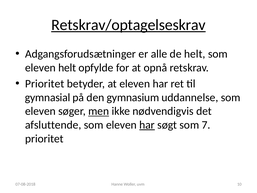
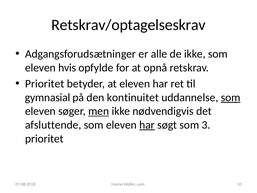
Retskrav/optagelseskrav underline: present -> none (128, 25)
de helt: helt -> ikke (195, 54)
eleven helt: helt -> hvis (67, 68)
gymnasium: gymnasium -> kontinuitet (133, 97)
som underline: none -> present (231, 97)
7: 7 -> 3 (206, 125)
